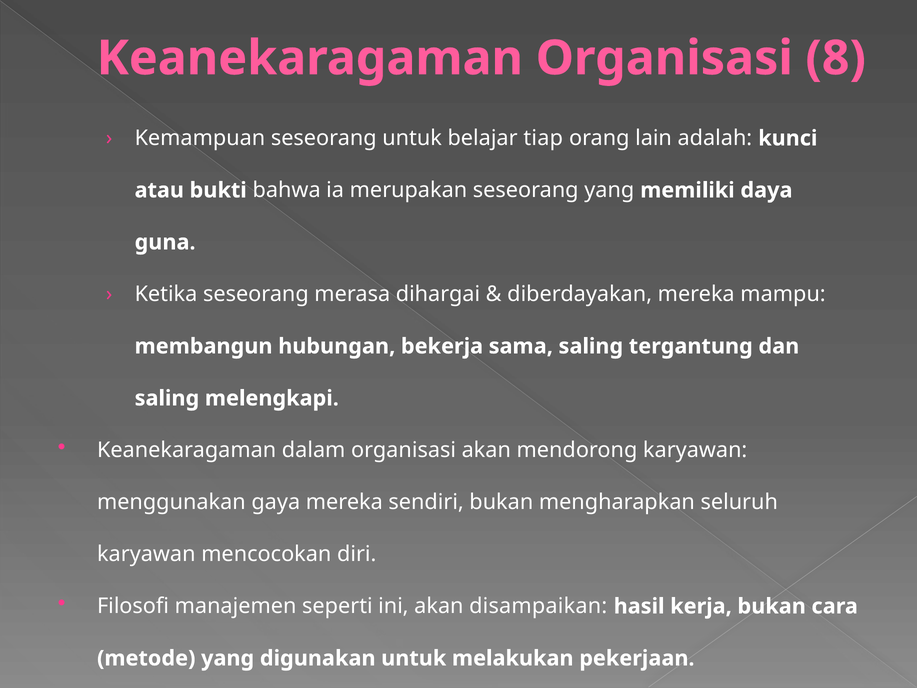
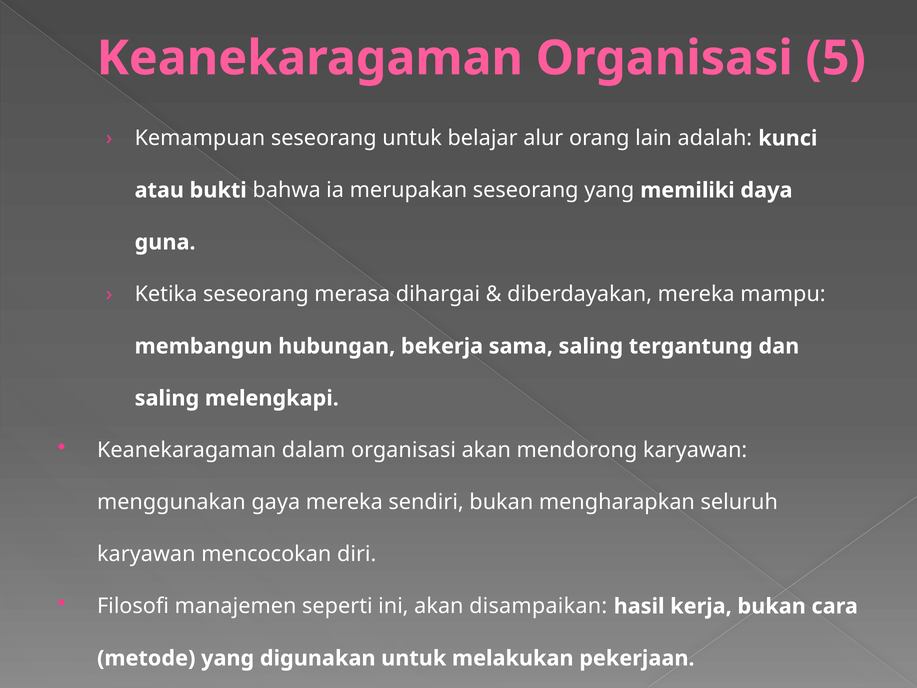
8: 8 -> 5 (836, 58)
tiap: tiap -> alur (543, 138)
